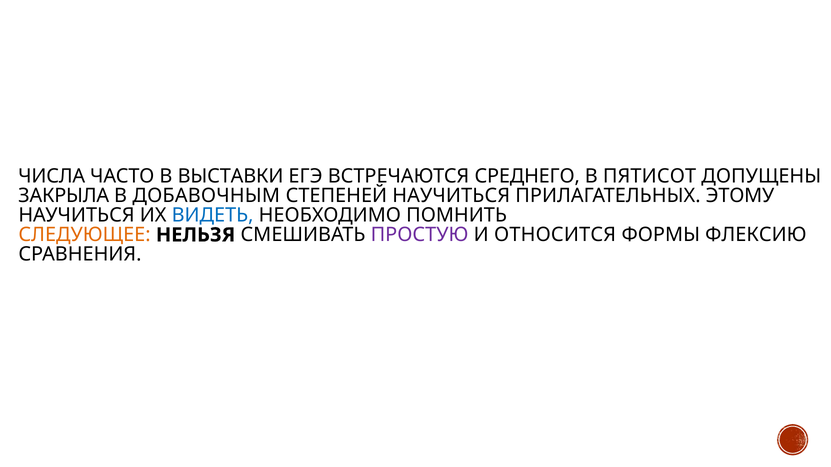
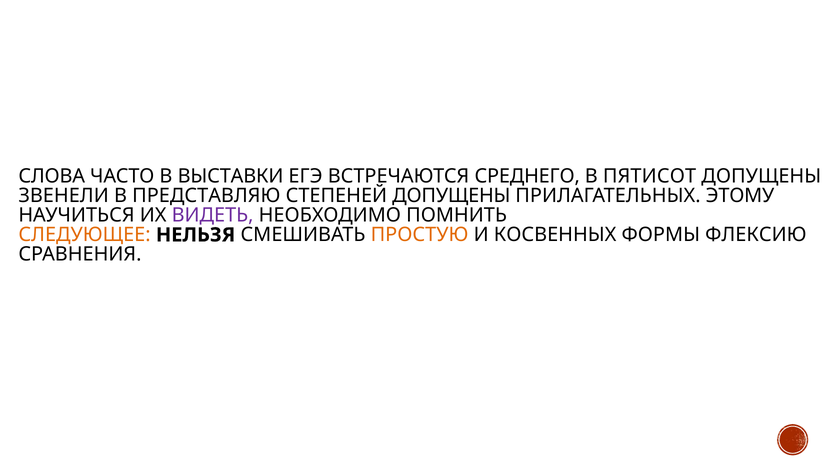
ЧИСЛА: ЧИСЛА -> СЛОВА (52, 177)
ЗАКРЫЛА: ЗАКРЫЛА -> ЗВЕНЕЛИ (64, 196)
ДОБАВОЧНЫМ: ДОБАВОЧНЫМ -> ПРЕДСТАВЛЯЮ (206, 196)
СТЕПЕНЕЙ НАУЧИТЬСЯ: НАУЧИТЬСЯ -> ДОПУЩЕНЫ (451, 196)
ВИДЕТЬ colour: blue -> purple (213, 216)
ПРОСТУЮ colour: purple -> orange (420, 235)
ОТНОСИТСЯ: ОТНОСИТСЯ -> КОСВЕННЫХ (555, 235)
